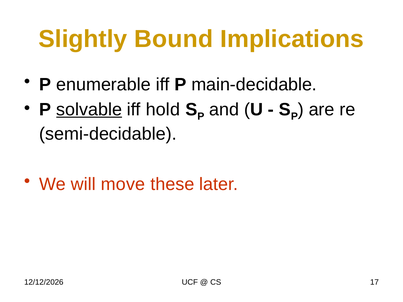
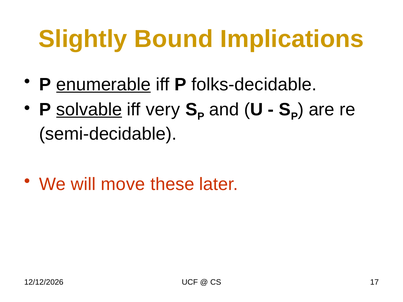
enumerable underline: none -> present (104, 85)
main-decidable: main-decidable -> folks-decidable (254, 85)
hold: hold -> very (163, 110)
